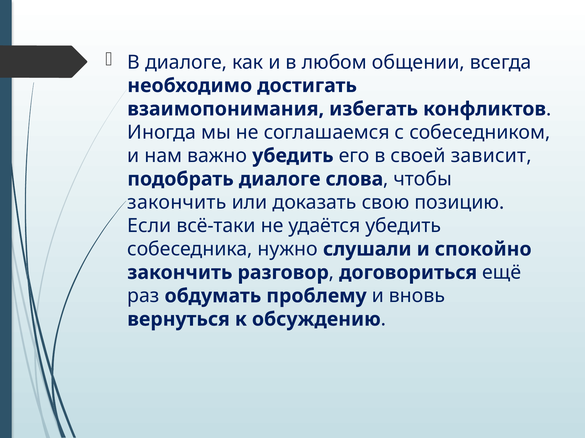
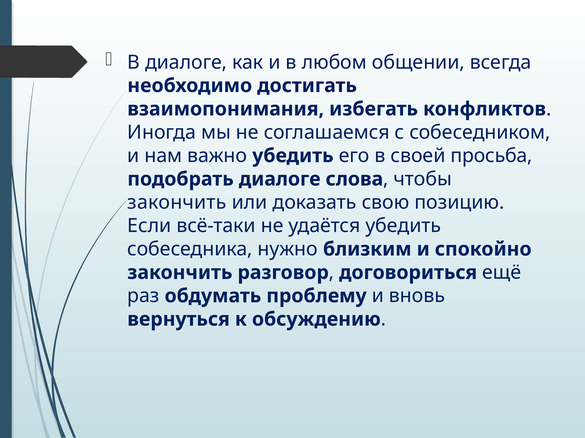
зависит: зависит -> просьба (492, 156)
слушали: слушали -> близким (367, 250)
